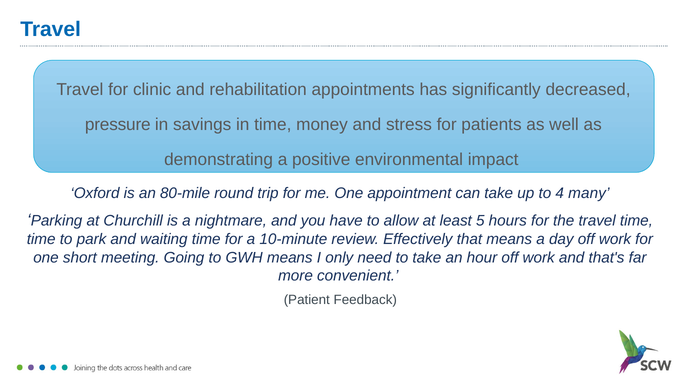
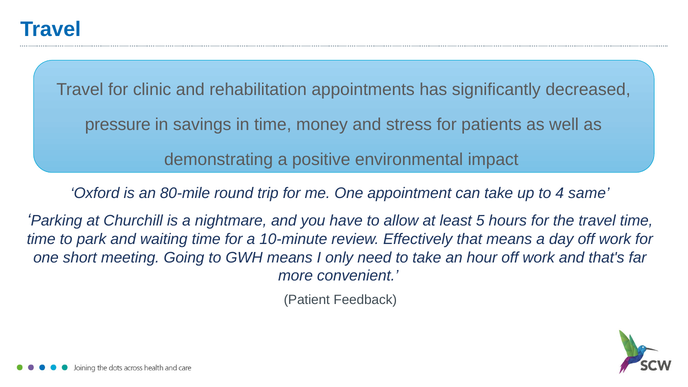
many: many -> same (589, 193)
